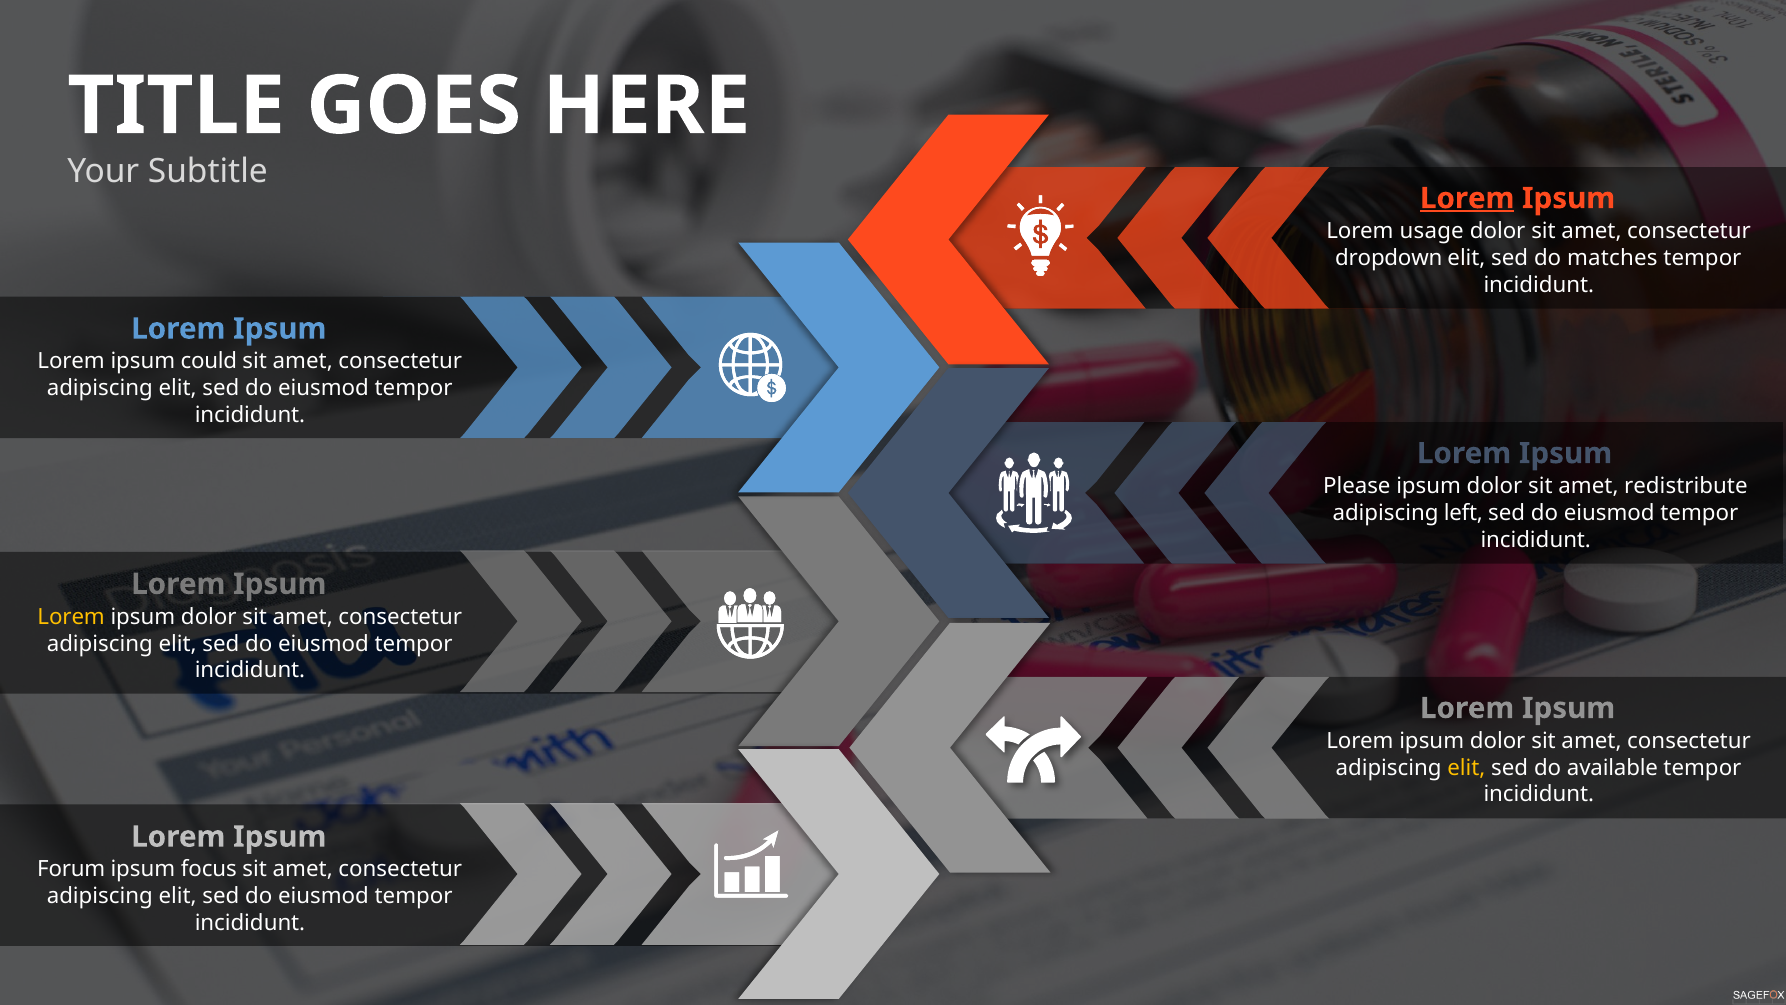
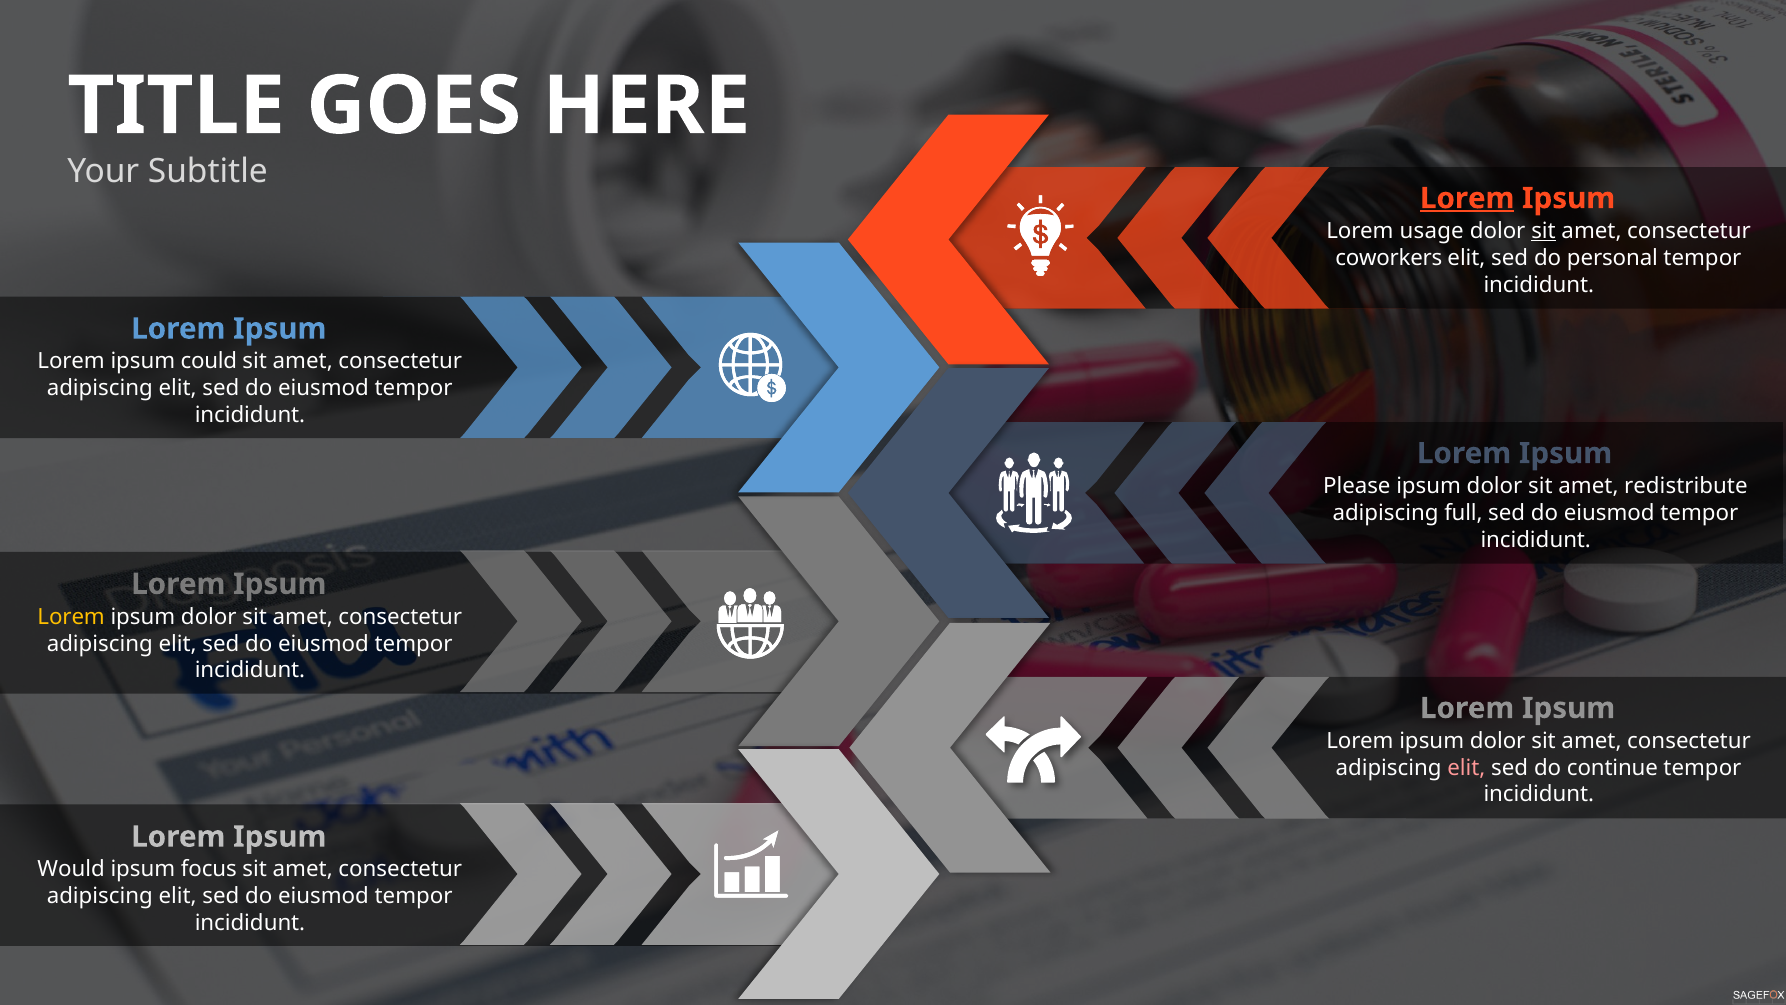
sit underline: none -> present (1544, 231)
dropdown: dropdown -> coworkers (1389, 258)
matches: matches -> personal (1612, 258)
left: left -> full (1463, 513)
elit colour: yellow -> pink (1466, 767)
available: available -> continue (1612, 767)
Forum: Forum -> Would (71, 869)
